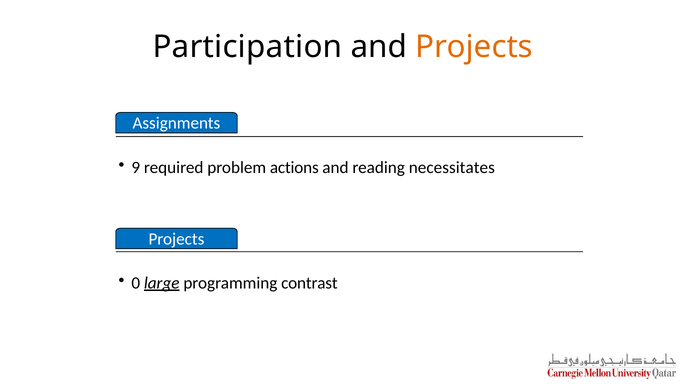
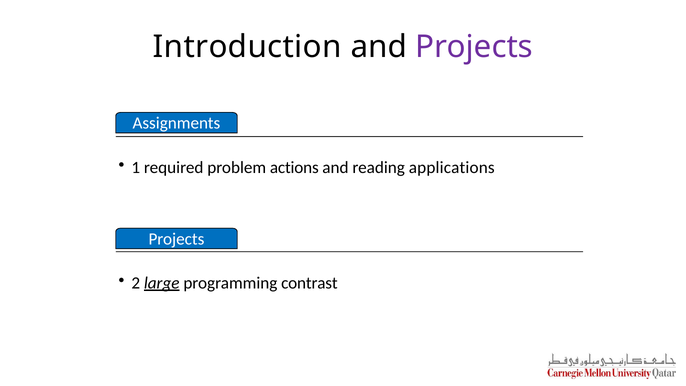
Participation: Participation -> Introduction (247, 47)
Projects colour: orange -> purple (474, 47)
9: 9 -> 1 (136, 168)
necessitates: necessitates -> applications (452, 168)
0: 0 -> 2 (136, 283)
